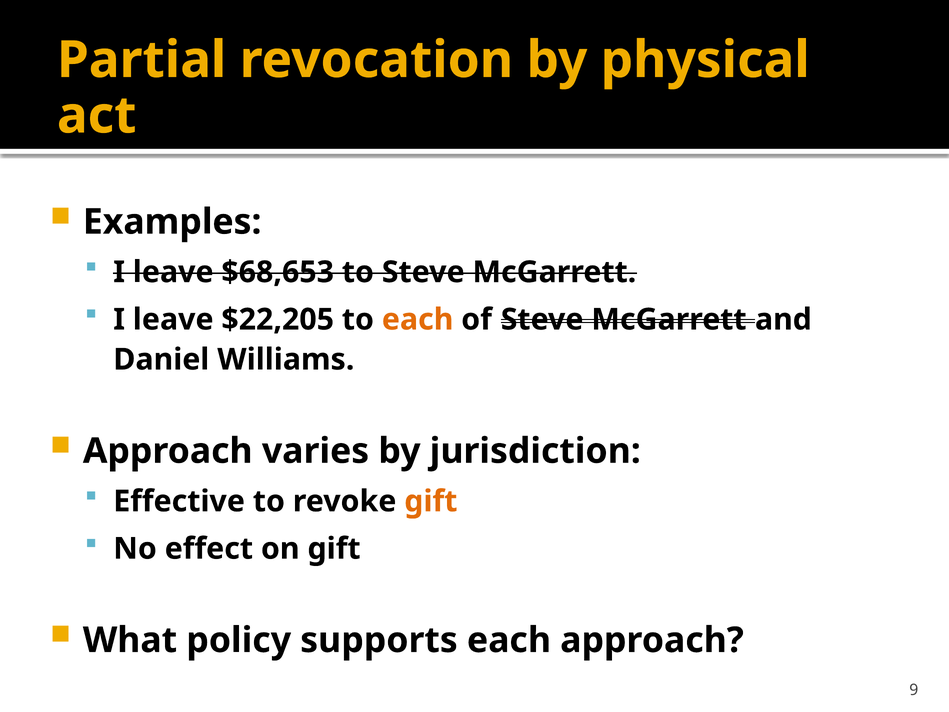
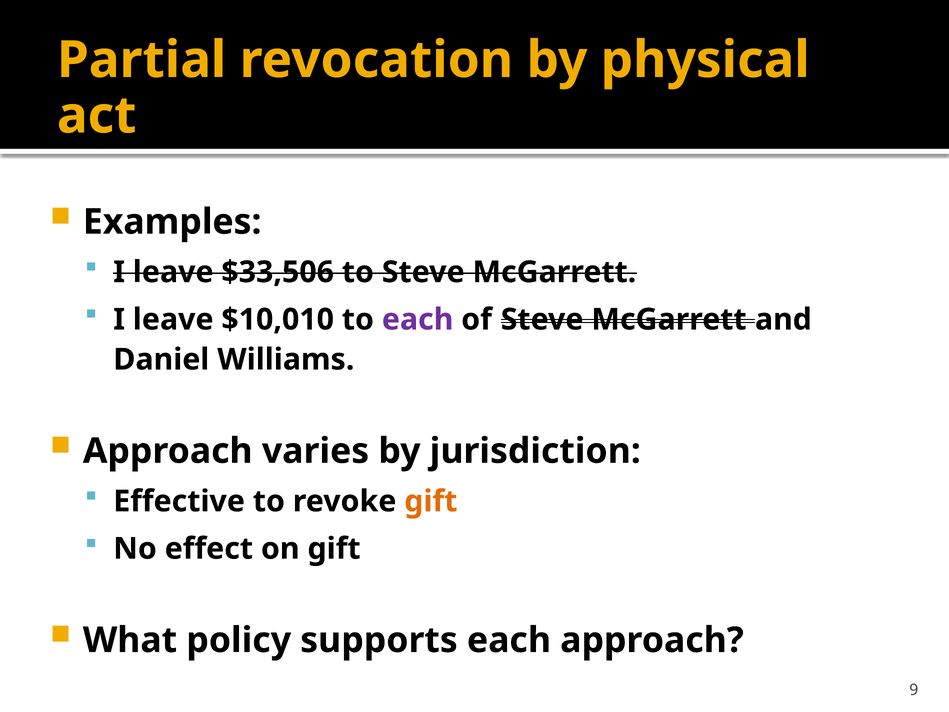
$68,653: $68,653 -> $33,506 (278, 272)
$22,205: $22,205 -> $10,010 (278, 319)
each colour: orange -> purple (418, 319)
